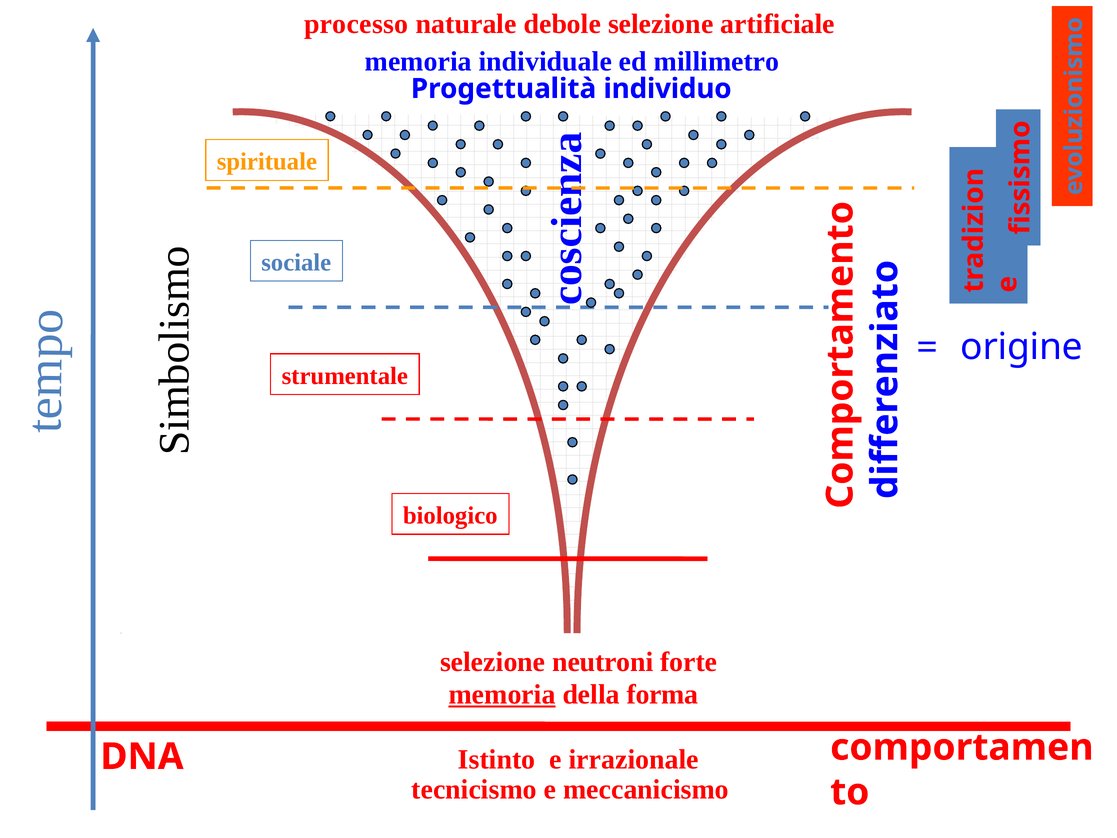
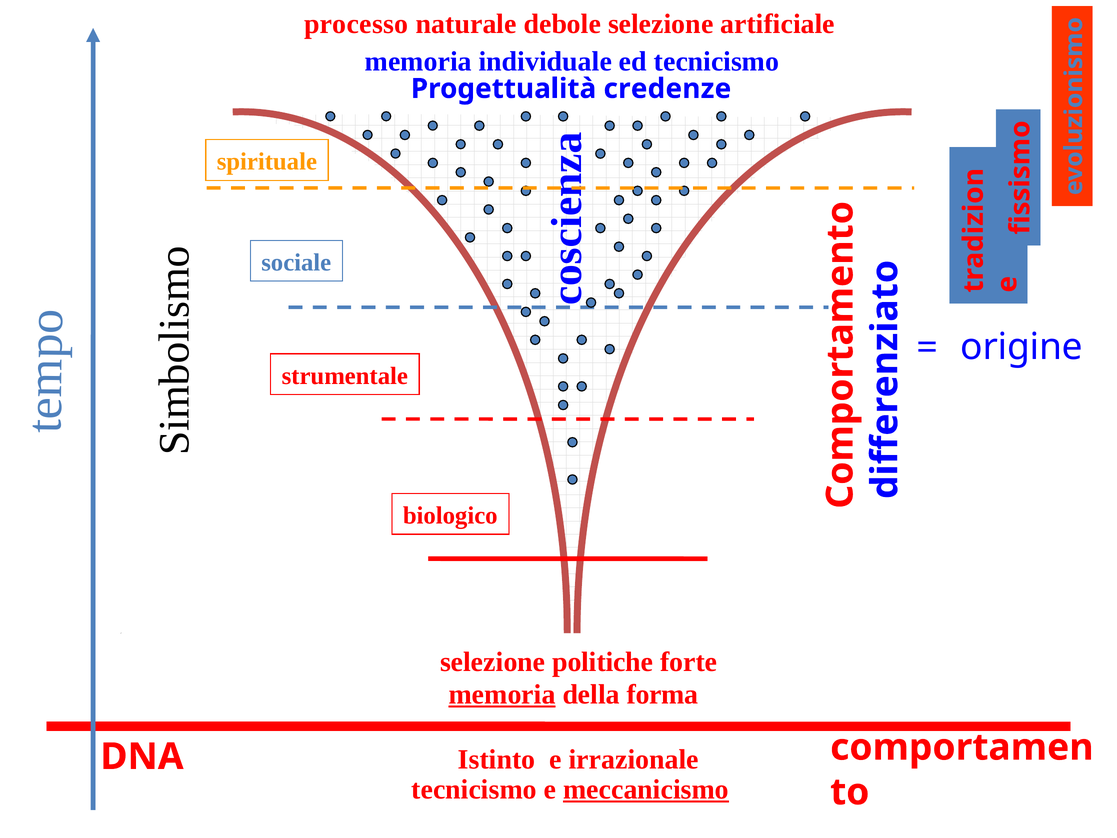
ed millimetro: millimetro -> tecnicismo (717, 61)
individuo: individuo -> credenze (667, 89)
neutroni: neutroni -> politiche (603, 662)
meccanicismo underline: none -> present (646, 789)
